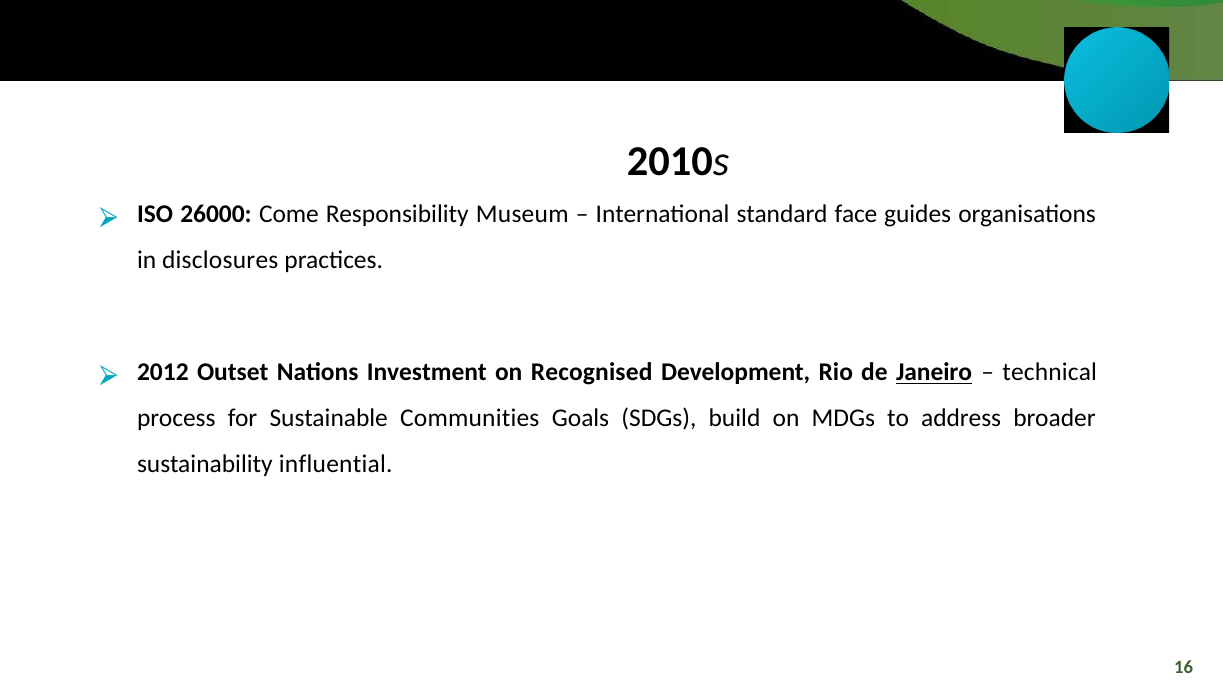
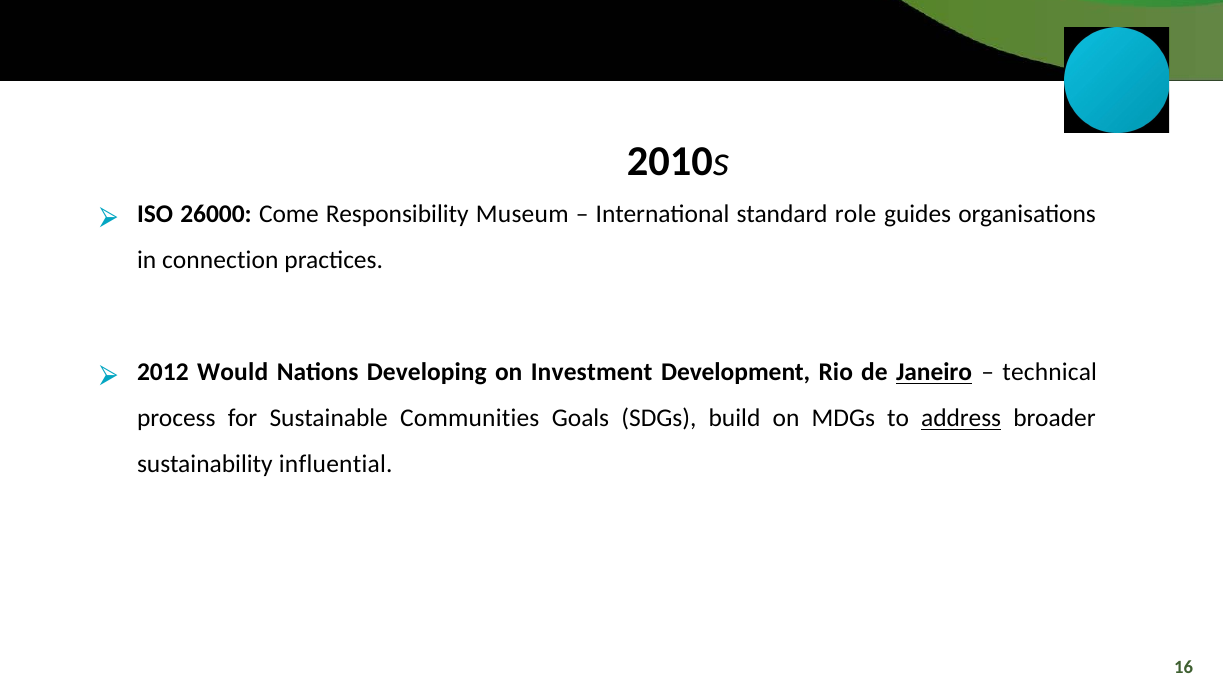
face: face -> role (856, 214)
disclosures: disclosures -> connection (220, 260)
Outset: Outset -> Would (233, 372)
Investment: Investment -> Developing (427, 372)
Recognised: Recognised -> Investment (592, 372)
address underline: none -> present (961, 418)
